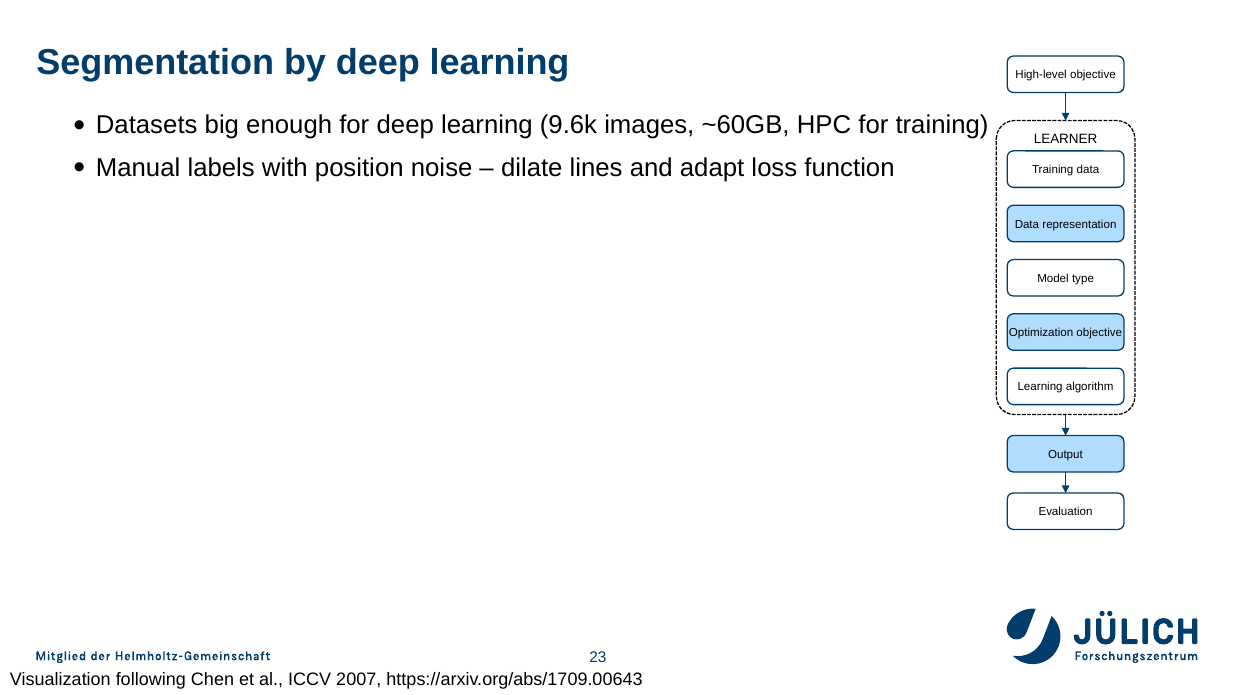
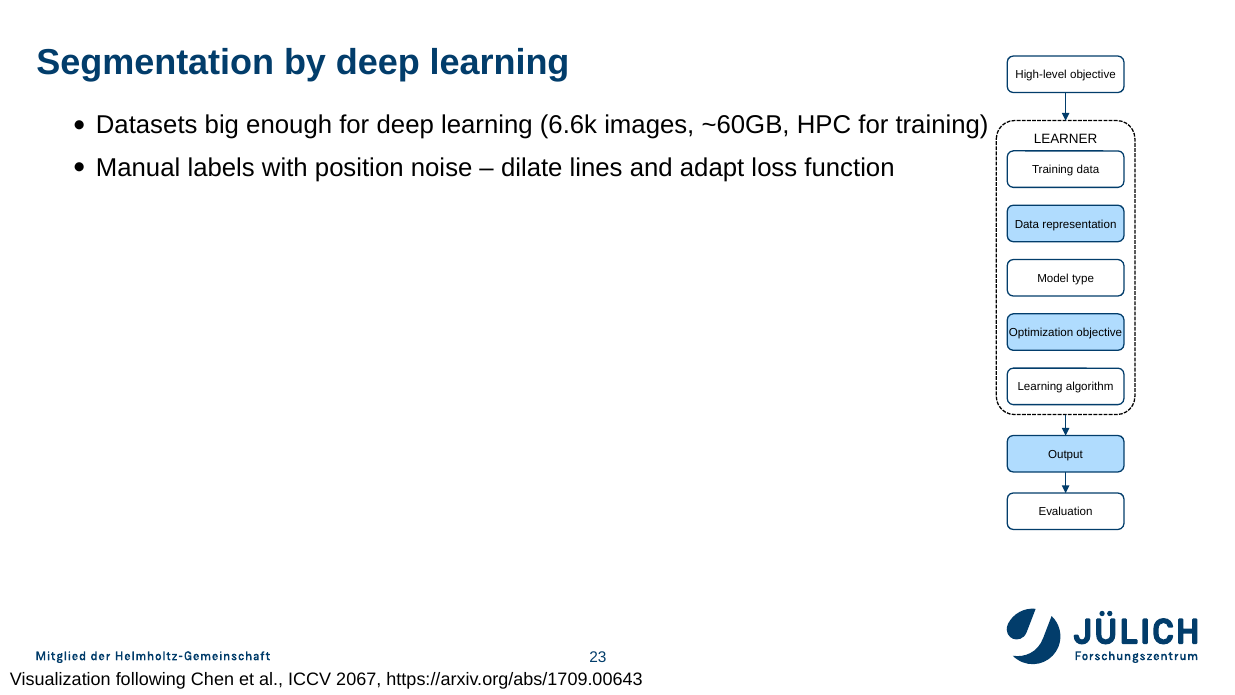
9.6k: 9.6k -> 6.6k (568, 125)
2007: 2007 -> 2067 (359, 680)
